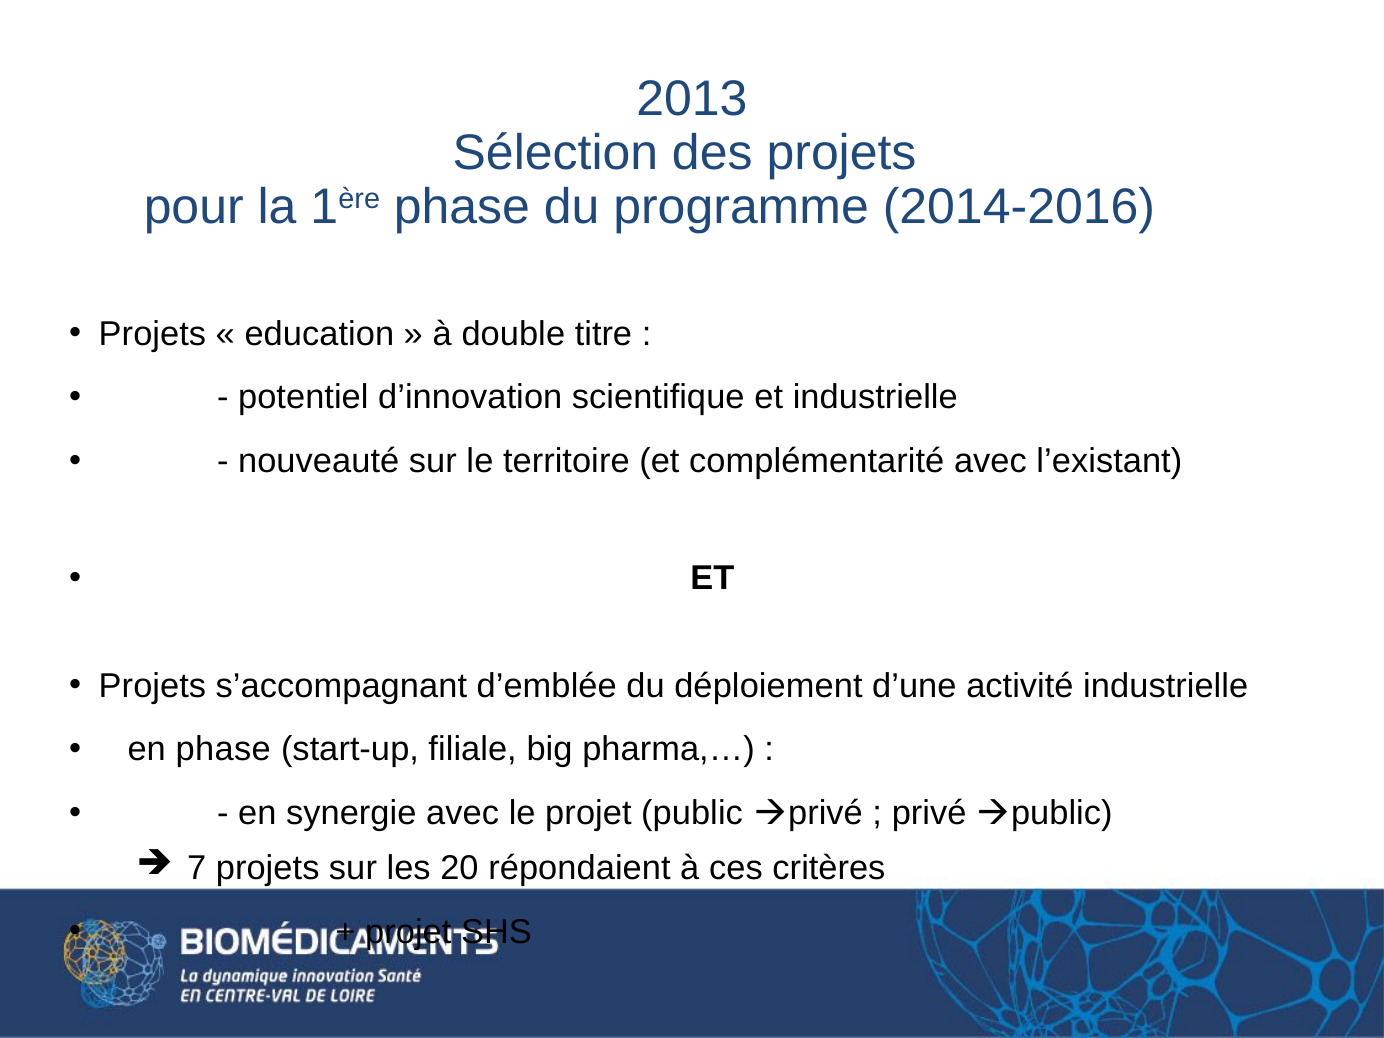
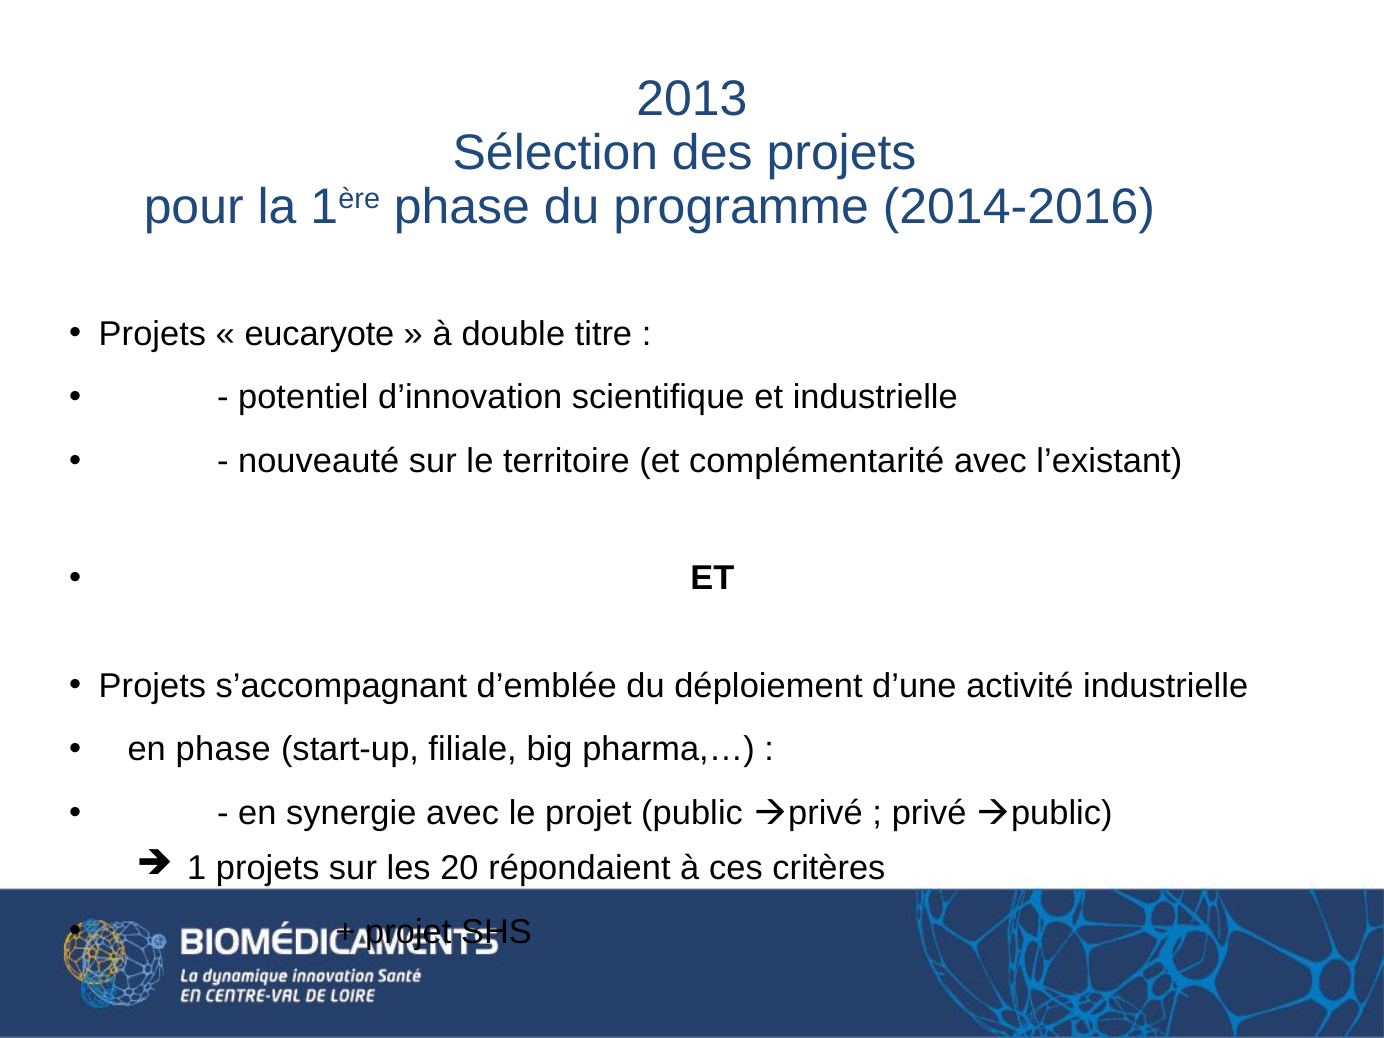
education: education -> eucaryote (319, 334)
7: 7 -> 1 (197, 868)
